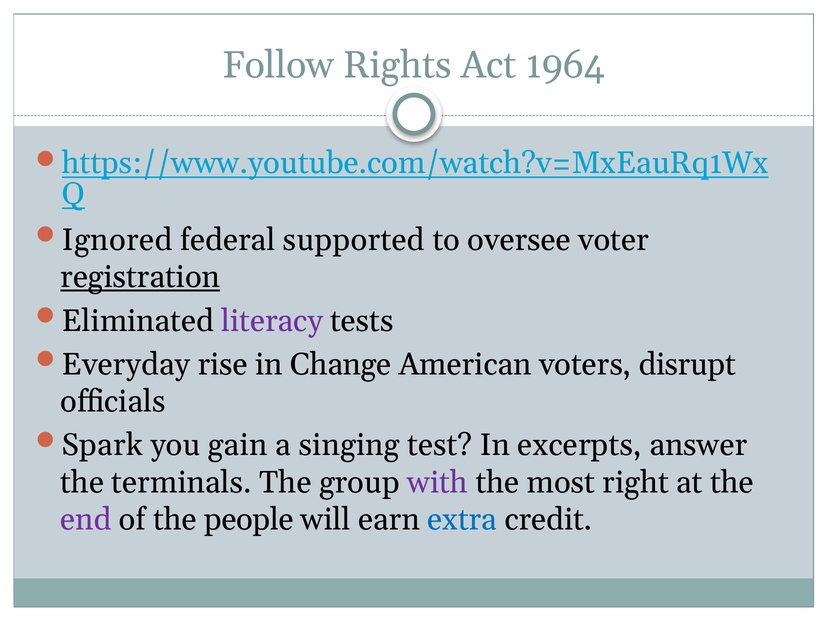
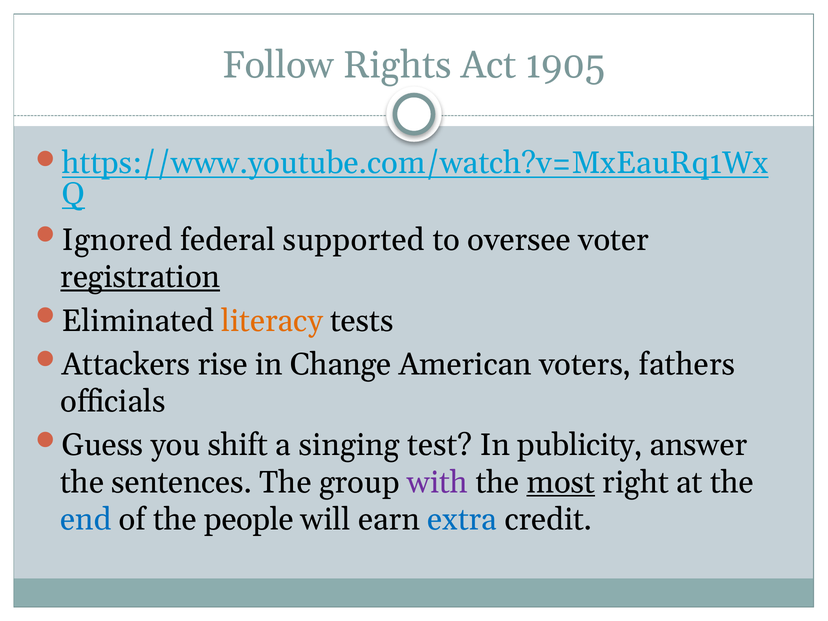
1964: 1964 -> 1905 (565, 65)
literacy colour: purple -> orange (272, 321)
Everyday: Everyday -> Attackers (126, 364)
disrupt: disrupt -> fathers (687, 364)
Spark: Spark -> Guess (103, 445)
gain: gain -> shift (238, 445)
excerpts: excerpts -> publicity (580, 445)
terminals: terminals -> sentences (182, 482)
most underline: none -> present (561, 482)
end colour: purple -> blue (86, 520)
